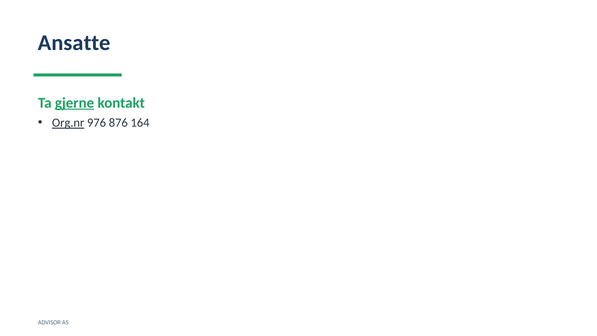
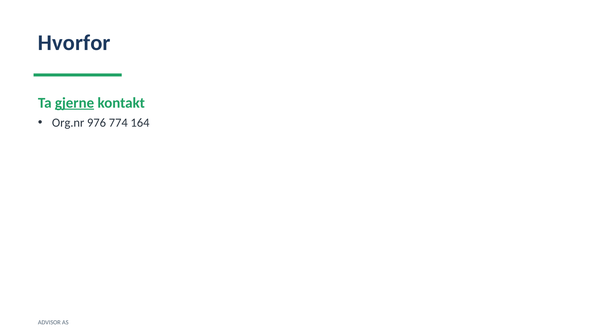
Ansatte: Ansatte -> Hvorfor (74, 43)
Org.nr underline: present -> none (68, 123)
876: 876 -> 774 (118, 123)
